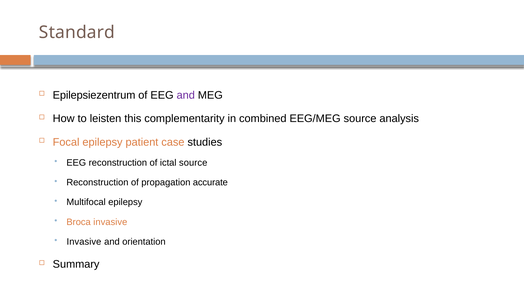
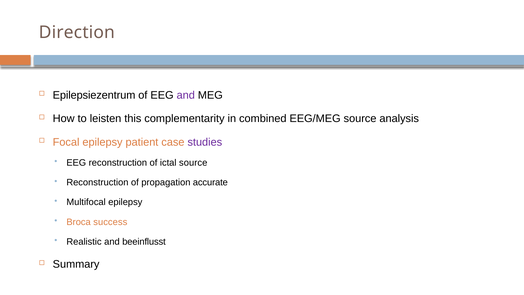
Standard: Standard -> Direction (77, 32)
studies colour: black -> purple (205, 142)
Broca invasive: invasive -> success (110, 222)
Invasive: Invasive -> Realistic (84, 241)
orientation: orientation -> beeinflusst (144, 241)
